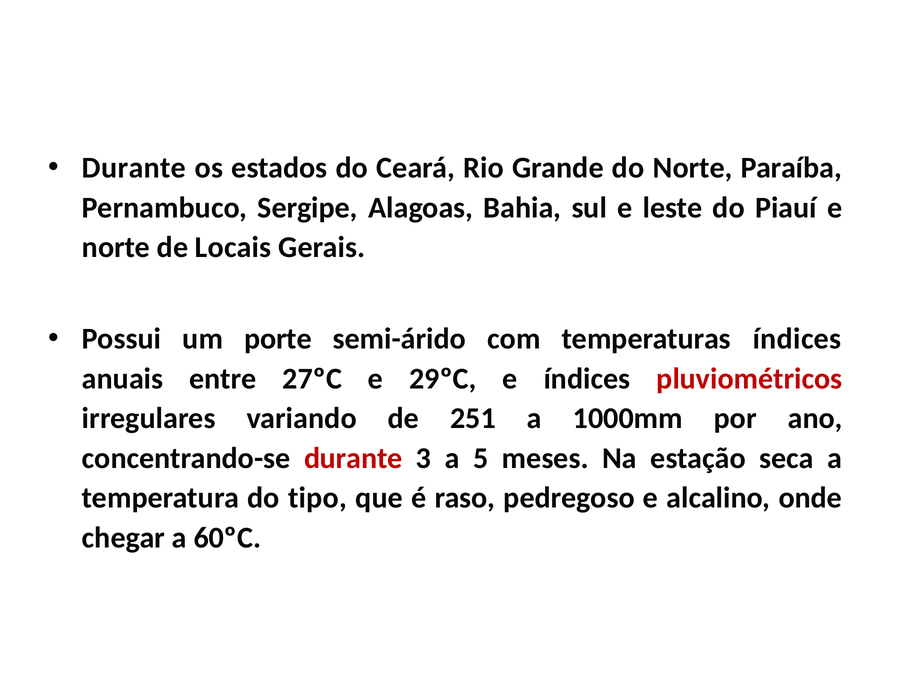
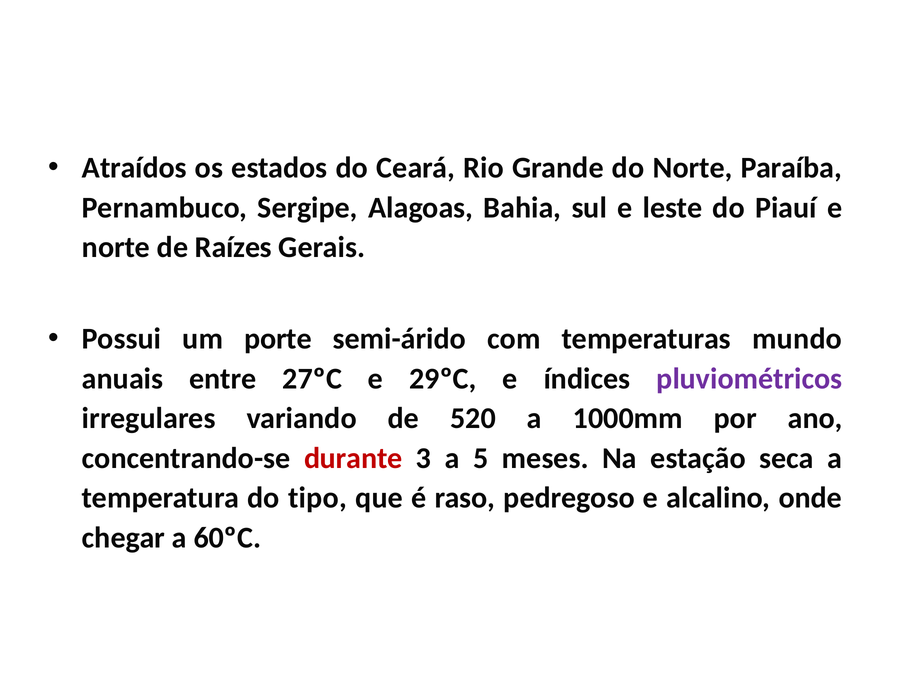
Durante: Durante -> Atraídos (134, 168)
Locais: Locais -> Raízes (233, 247)
temperaturas índices: índices -> mundo (797, 339)
pluviométricos colour: red -> purple (749, 378)
251: 251 -> 520 (473, 418)
